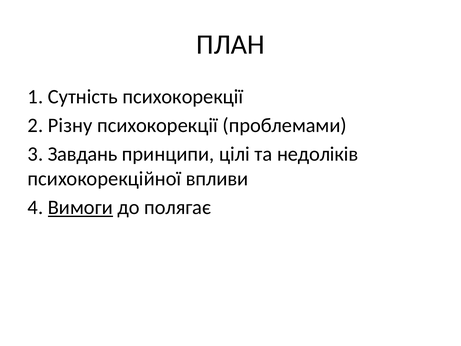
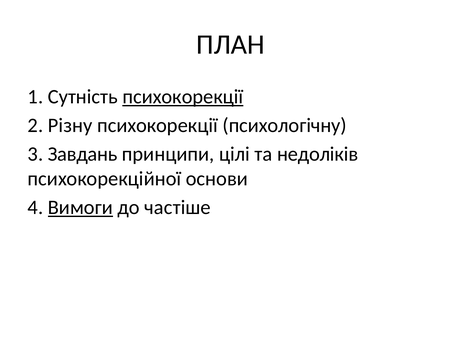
психокорекції underline: none -> present (183, 97)
проблемами: проблемами -> психологічну (285, 125)
впливи: впливи -> основи (217, 179)
полягає: полягає -> частіше (178, 207)
